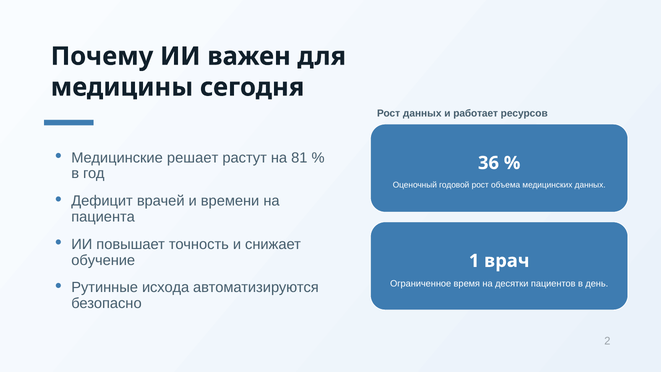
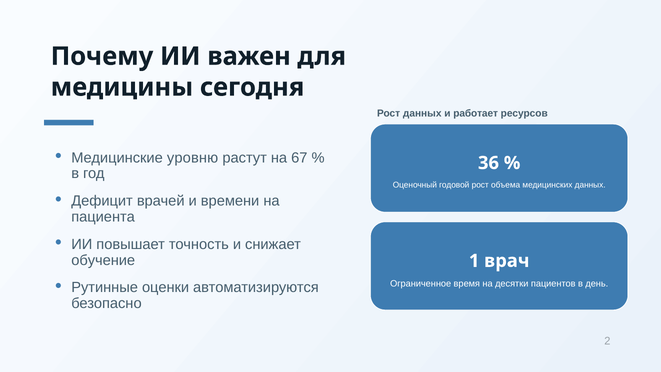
решает: решает -> уровню (193, 158)
81: 81 -> 67 (299, 158)
исхода: исхода -> оценки (166, 287)
